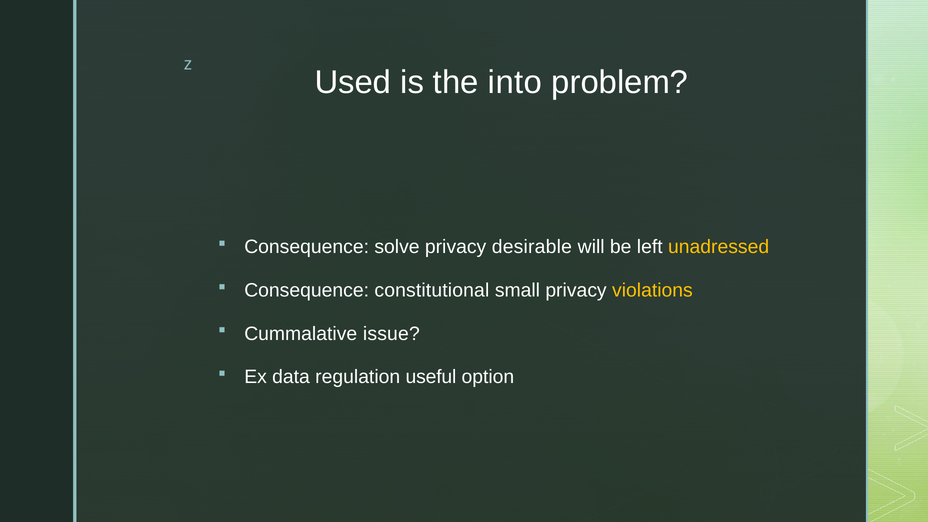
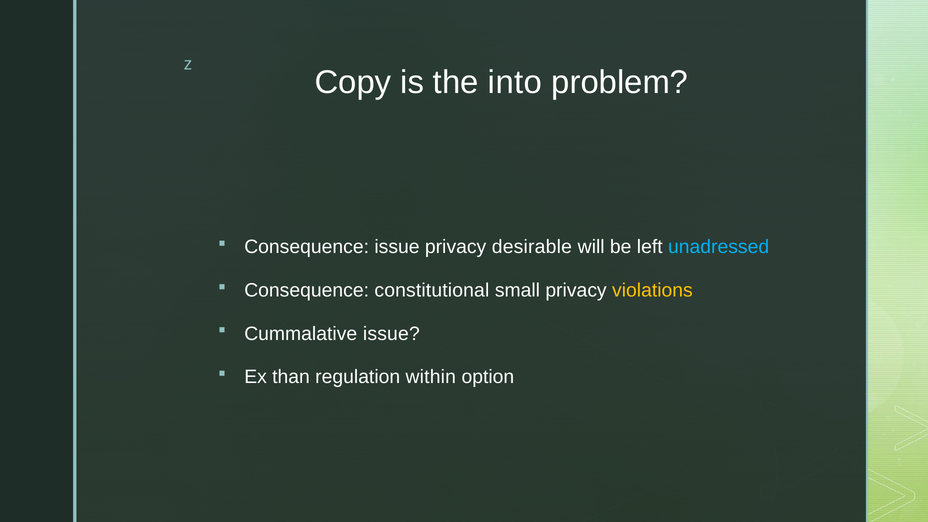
Used: Used -> Copy (353, 83)
Consequence solve: solve -> issue (397, 247)
unadressed colour: yellow -> light blue (719, 247)
data: data -> than (291, 377)
useful: useful -> within (431, 377)
